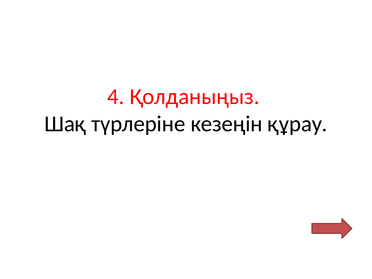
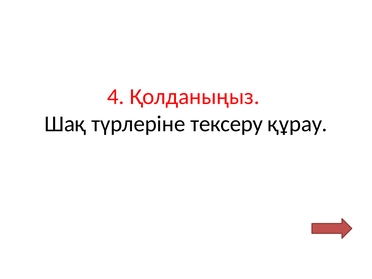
кезеңін: кезеңін -> тексеру (227, 124)
